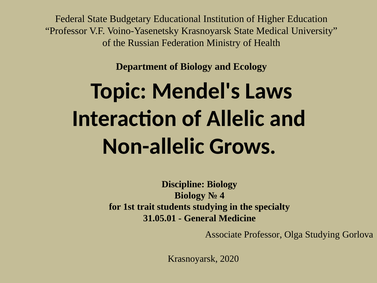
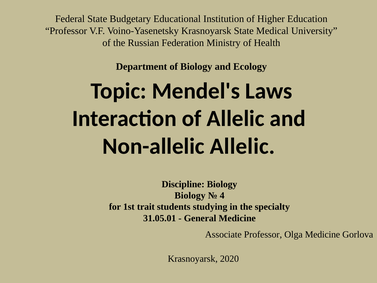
Non-allelic Grows: Grows -> Allelic (242, 146)
Olga Studying: Studying -> Medicine (323, 234)
